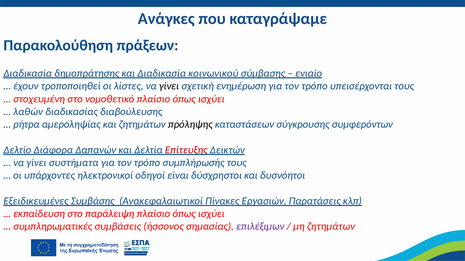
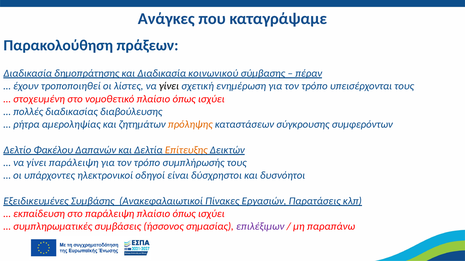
ενιαίο: ενιαίο -> πέραν (309, 74)
λαθών: λαθών -> πολλές (28, 112)
πρόληψης colour: black -> orange (190, 125)
Διάφορα: Διάφορα -> Φακέλου (53, 150)
Επίτευξης colour: red -> orange (186, 150)
γίνει συστήματα: συστήματα -> παράλειψη (74, 163)
μη ζητημάτων: ζητημάτων -> παραπάνω (331, 227)
